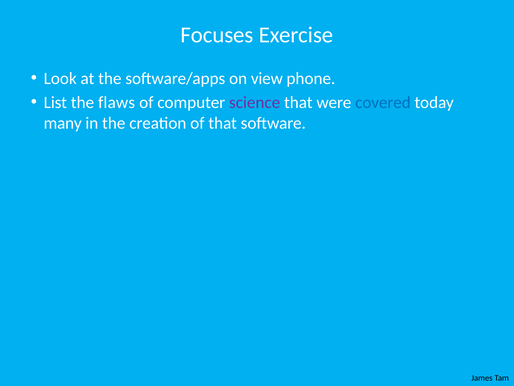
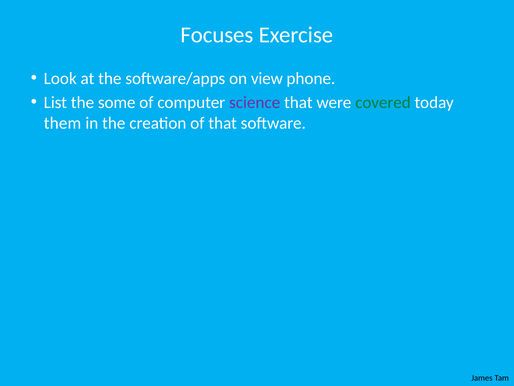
flaws: flaws -> some (117, 102)
covered colour: blue -> green (383, 102)
many: many -> them (63, 123)
